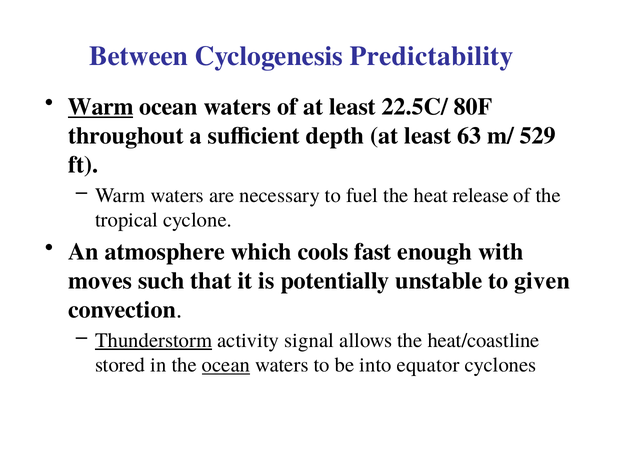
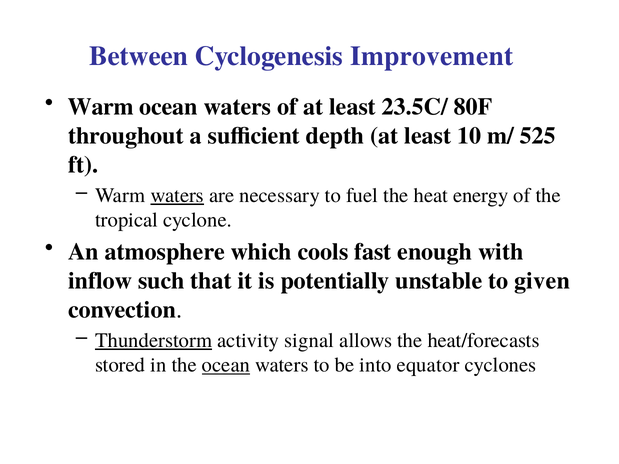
Predictability: Predictability -> Improvement (432, 56)
Warm underline: present -> none (101, 107)
22.5C/: 22.5C/ -> 23.5C/ (415, 107)
63: 63 -> 10 (469, 136)
529: 529 -> 525 (538, 136)
waters underline: none -> present (177, 195)
release: release -> energy (481, 195)
moves: moves -> inflow (100, 281)
heat/coastline: heat/coastline -> heat/forecasts (484, 341)
